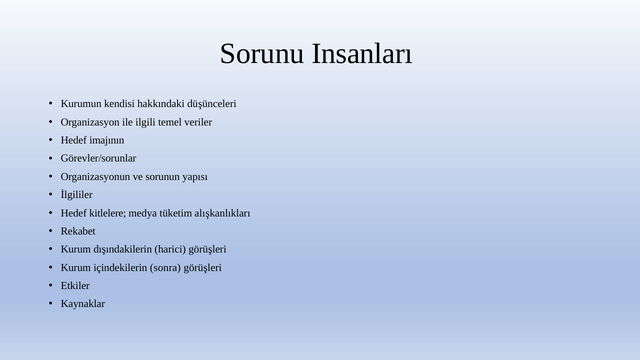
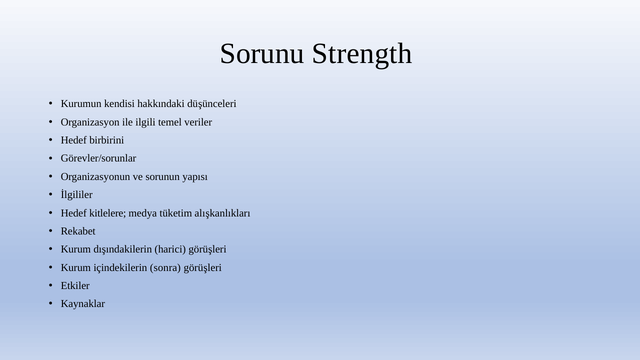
Insanları: Insanları -> Strength (362, 54)
imajının: imajının -> birbirini (107, 140)
